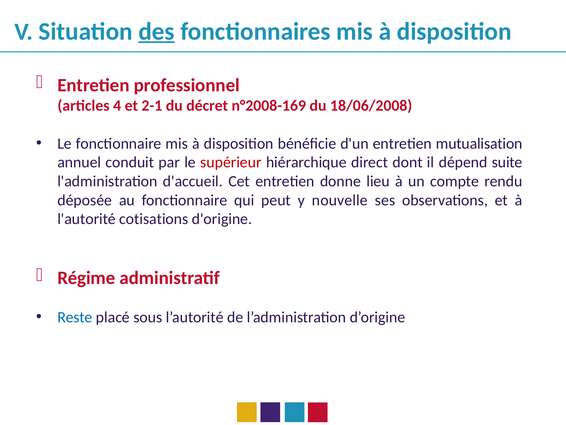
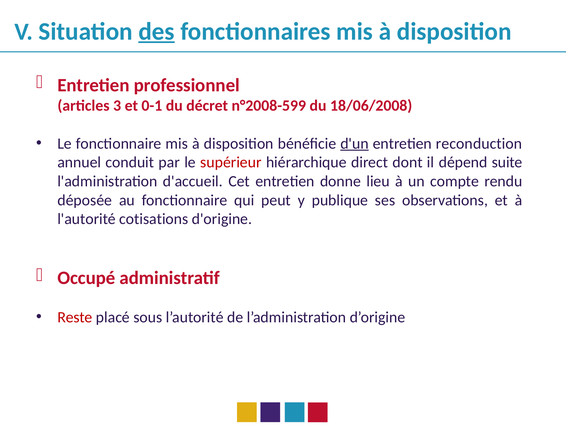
4: 4 -> 3 (117, 106)
2-1: 2-1 -> 0-1 (152, 106)
n°2008-169: n°2008-169 -> n°2008-599 (269, 106)
d'un underline: none -> present (355, 143)
mutualisation: mutualisation -> reconduction (479, 143)
nouvelle: nouvelle -> publique (340, 200)
Régime: Régime -> Occupé (86, 278)
Reste colour: blue -> red (75, 317)
